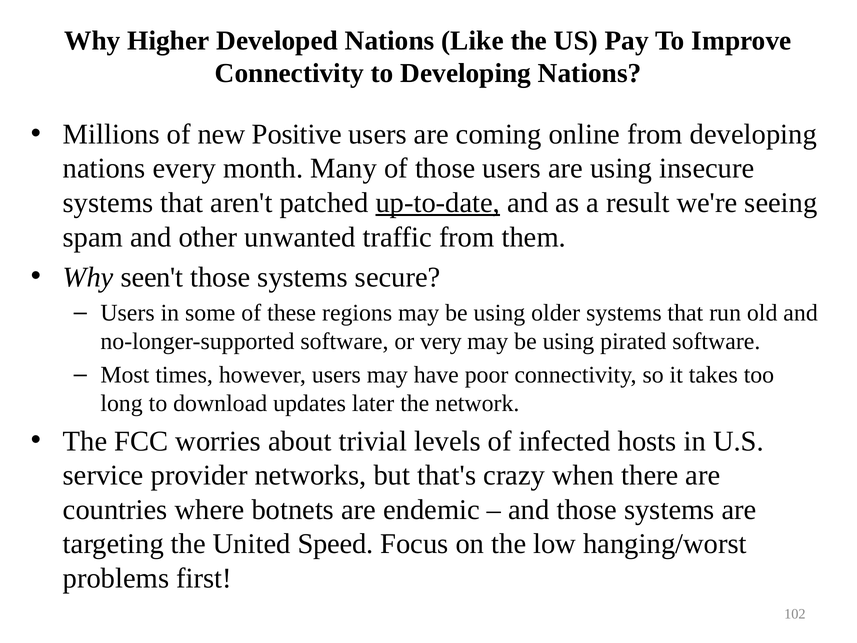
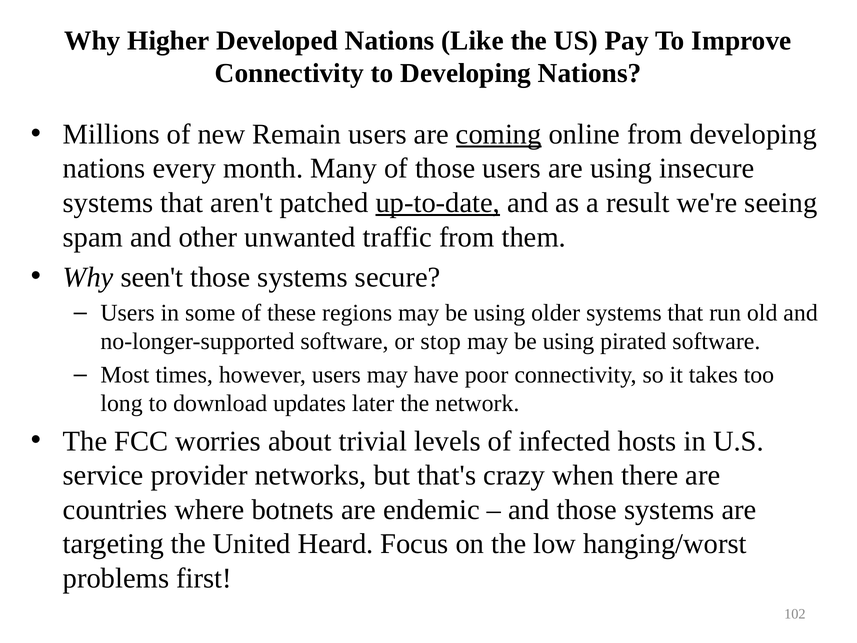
Positive: Positive -> Remain (297, 134)
coming underline: none -> present (499, 134)
very: very -> stop (441, 341)
Speed: Speed -> Heard (336, 544)
